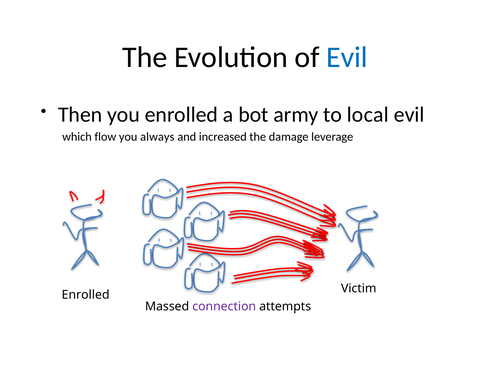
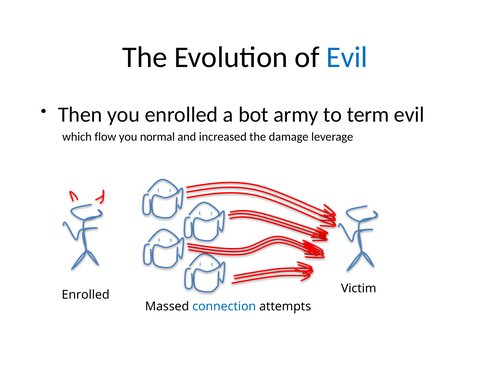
local: local -> term (368, 115)
always: always -> normal (157, 137)
connection colour: purple -> blue (224, 307)
